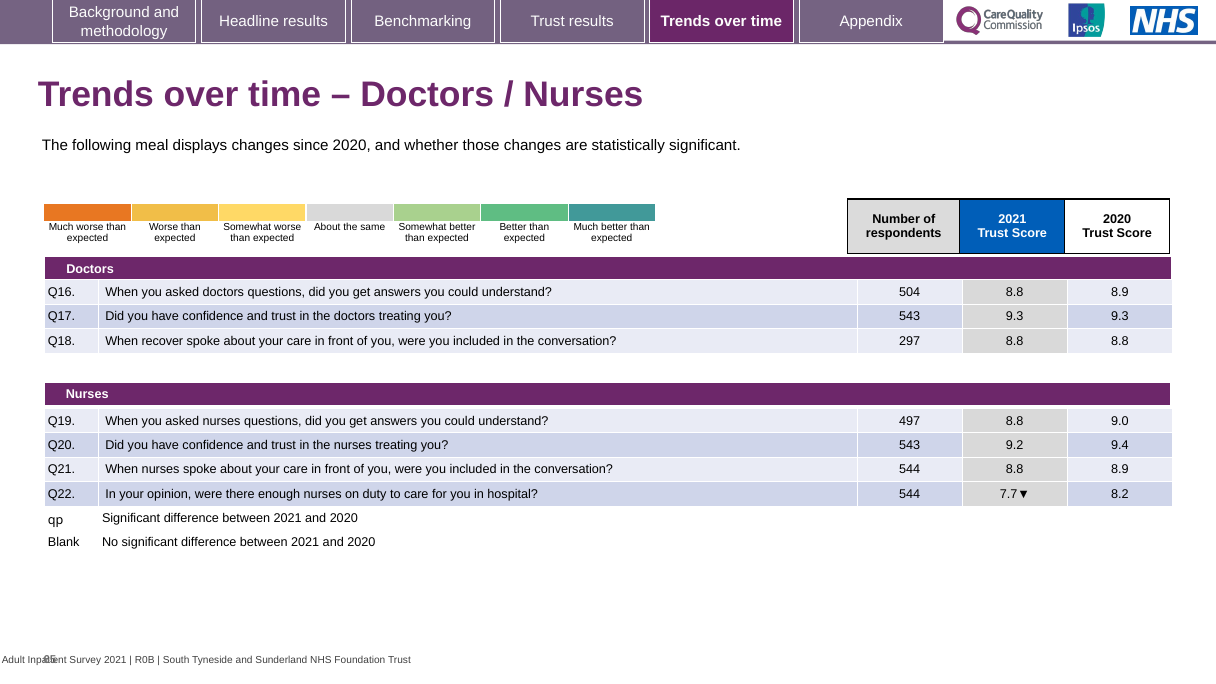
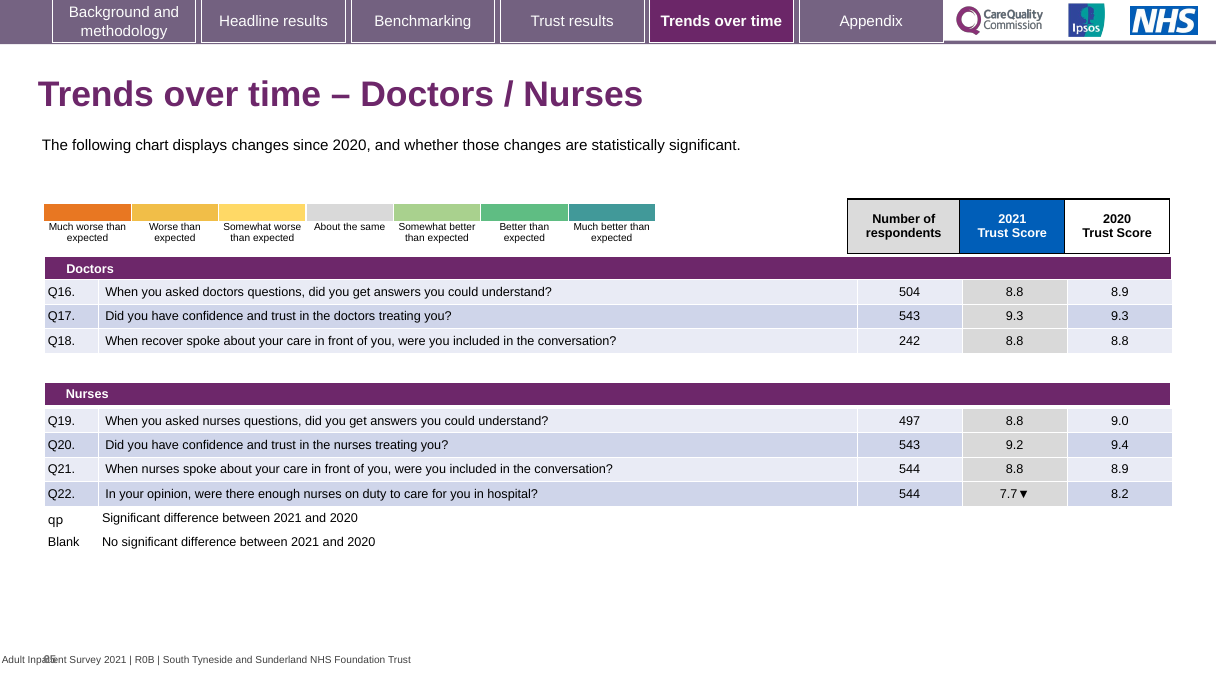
meal: meal -> chart (152, 146)
297: 297 -> 242 (910, 341)
